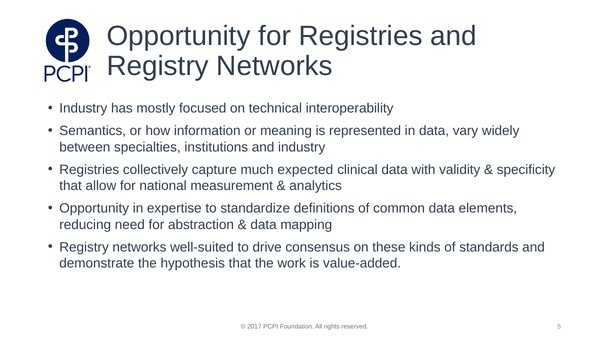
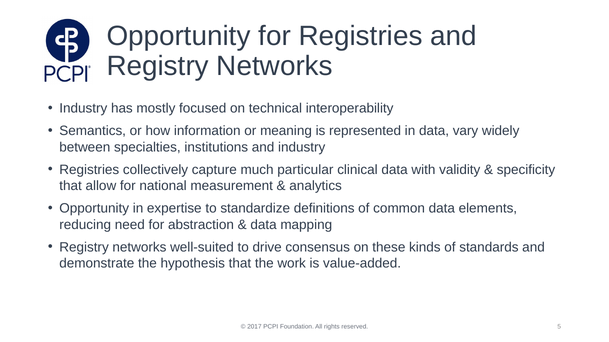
expected: expected -> particular (305, 170)
